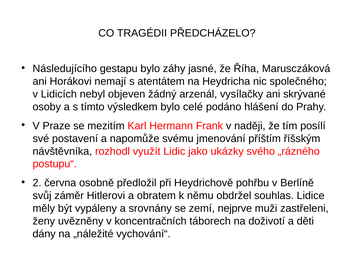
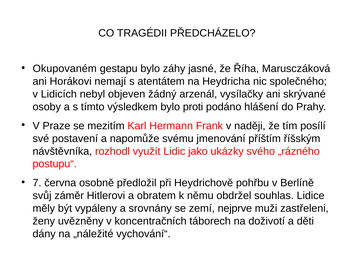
Následujícího: Následujícího -> Okupovaném (65, 69)
celé: celé -> proti (193, 107)
2: 2 -> 7 (37, 183)
